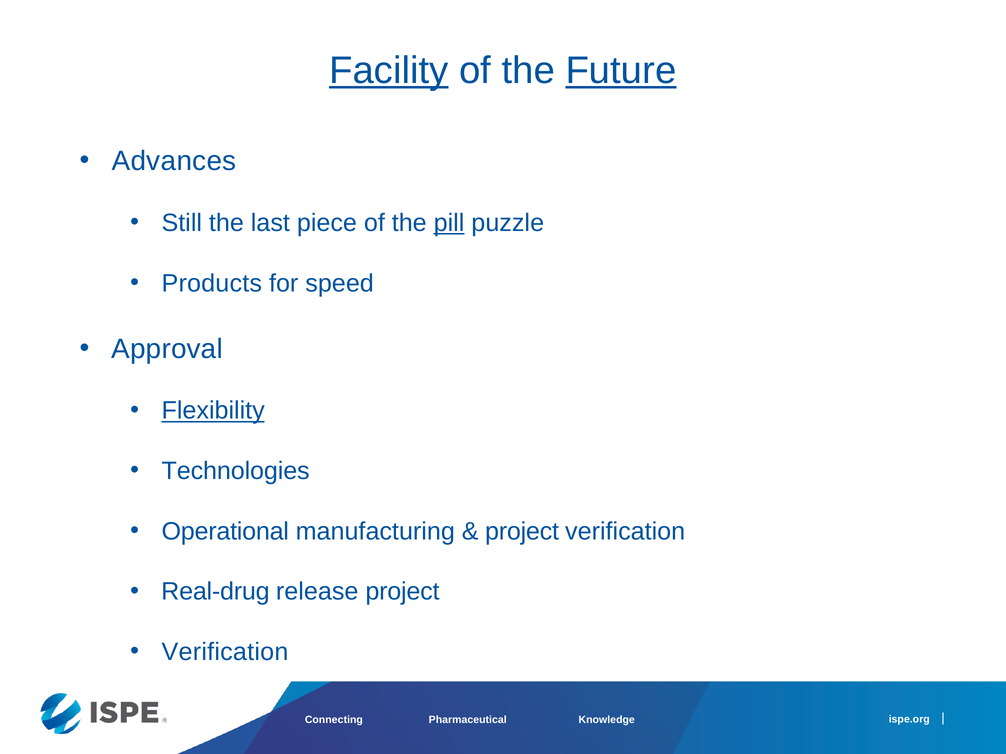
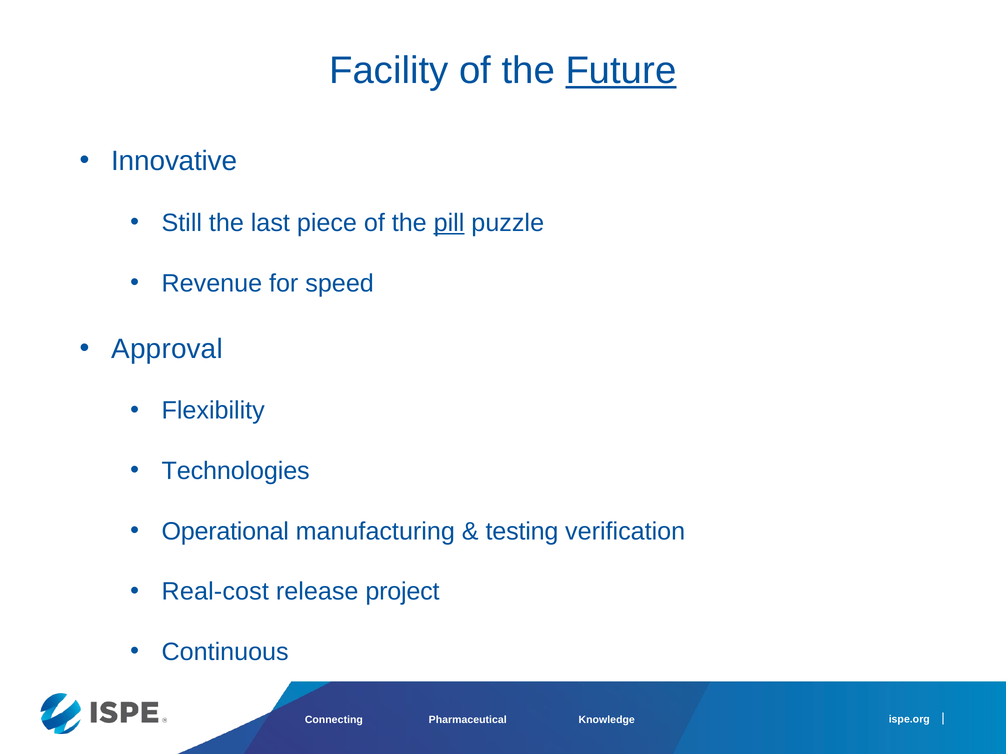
Facility underline: present -> none (389, 71)
Advances: Advances -> Innovative (174, 161)
Products: Products -> Revenue (212, 284)
Flexibility underline: present -> none (213, 411)
project: project -> testing (522, 532)
Real-drug: Real-drug -> Real-cost (215, 592)
Verification: Verification -> Continuous (225, 652)
